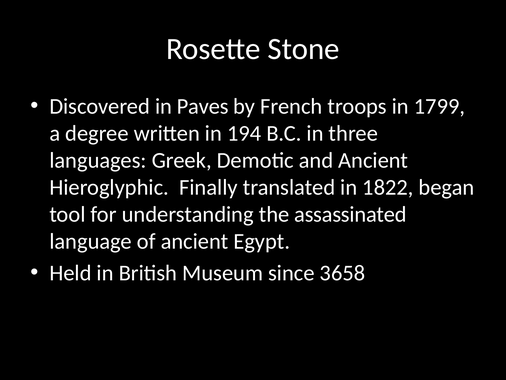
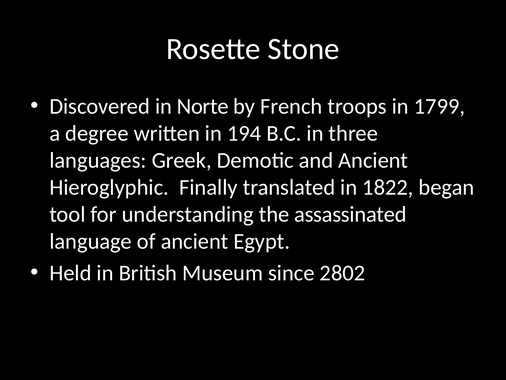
Paves: Paves -> Norte (203, 106)
3658: 3658 -> 2802 (342, 273)
